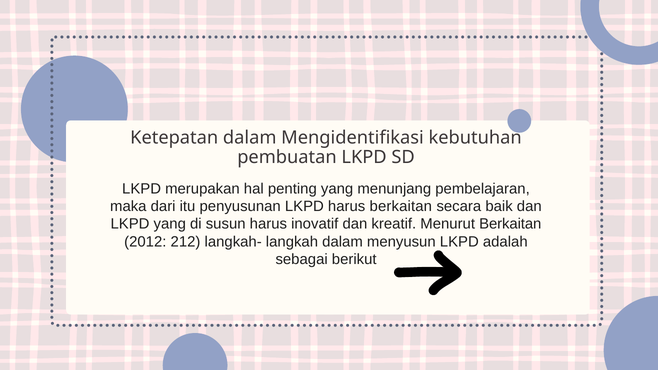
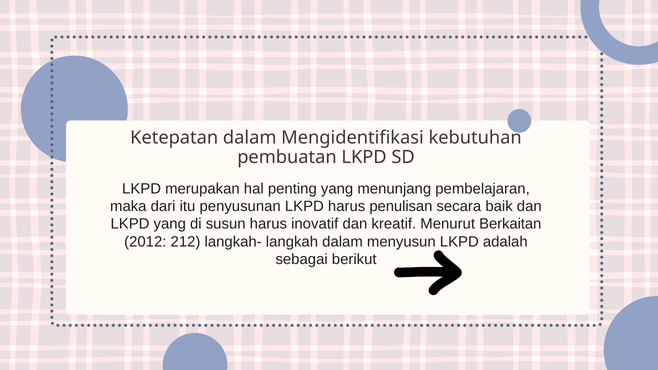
harus berkaitan: berkaitan -> penulisan (401, 206)
